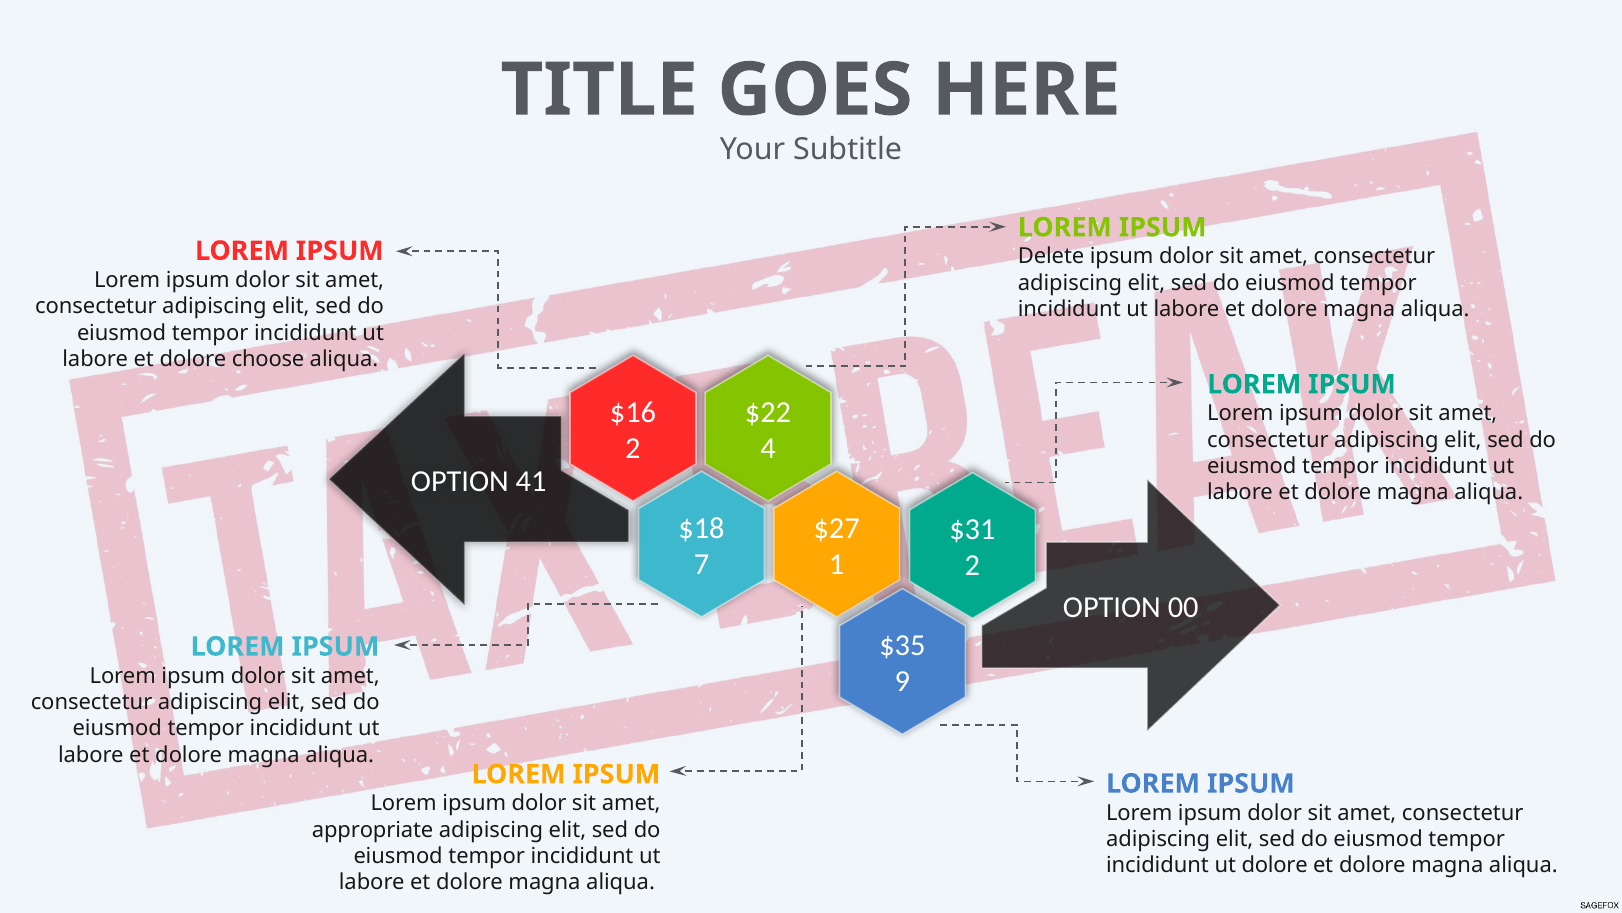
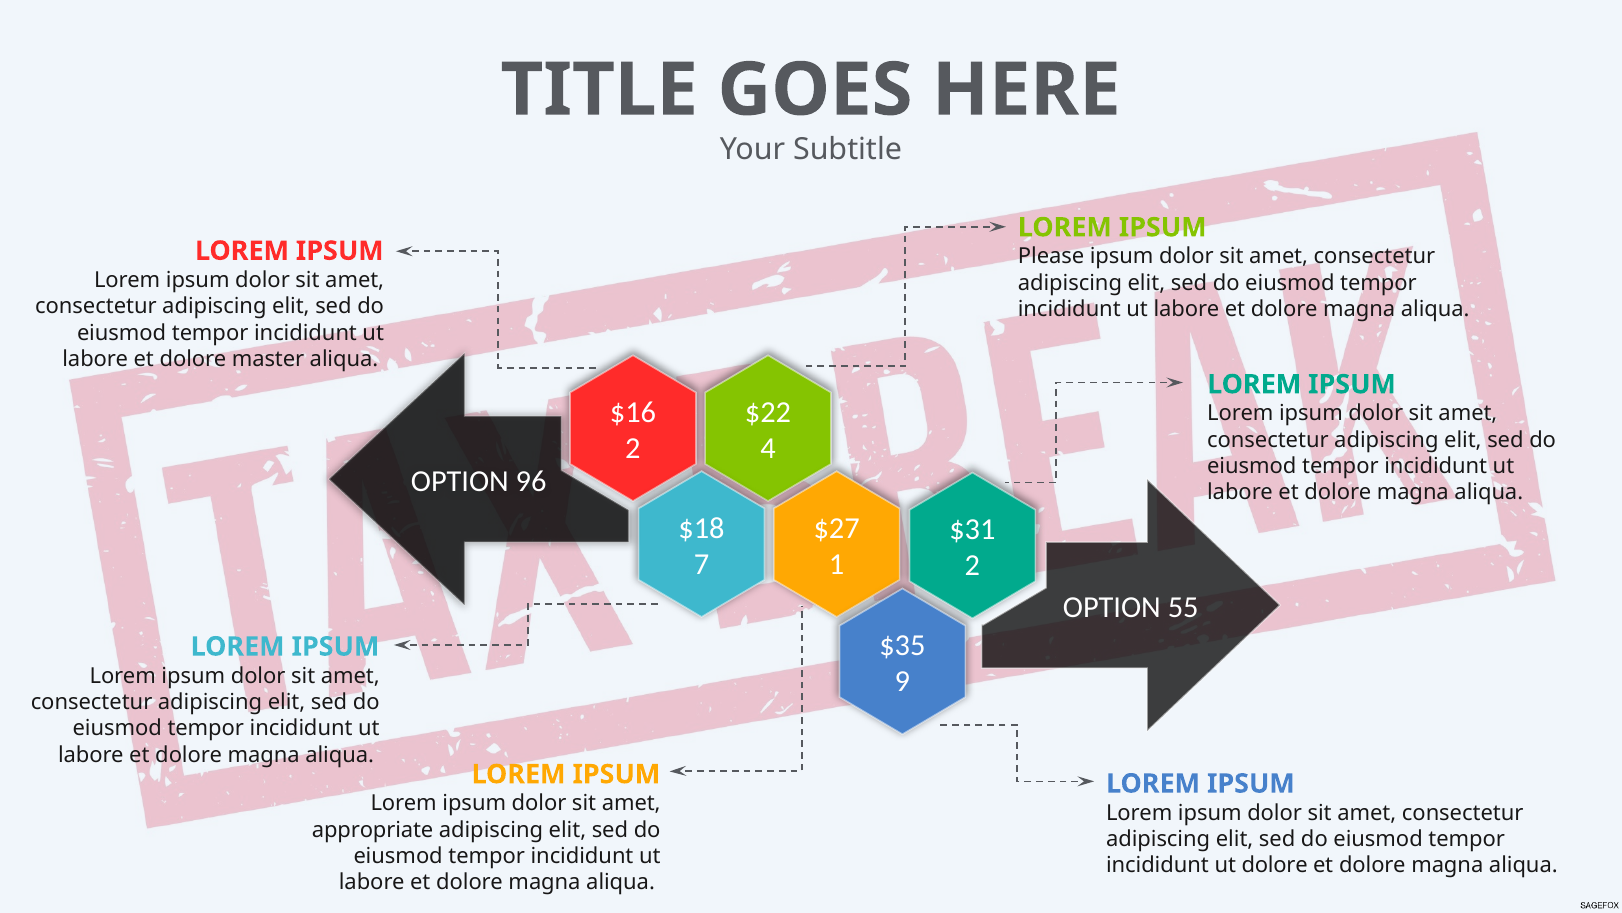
Delete: Delete -> Please (1051, 256)
choose: choose -> master (268, 359)
41: 41 -> 96 (531, 481)
00: 00 -> 55 (1183, 607)
